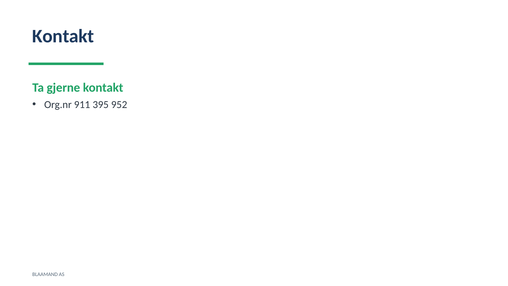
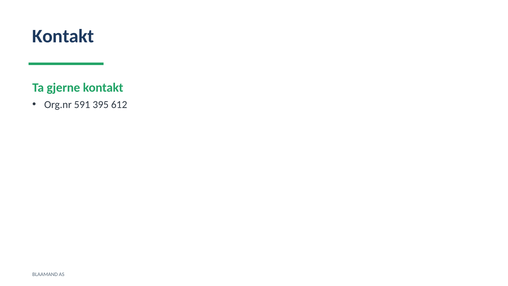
911: 911 -> 591 (82, 104)
952: 952 -> 612 (119, 104)
